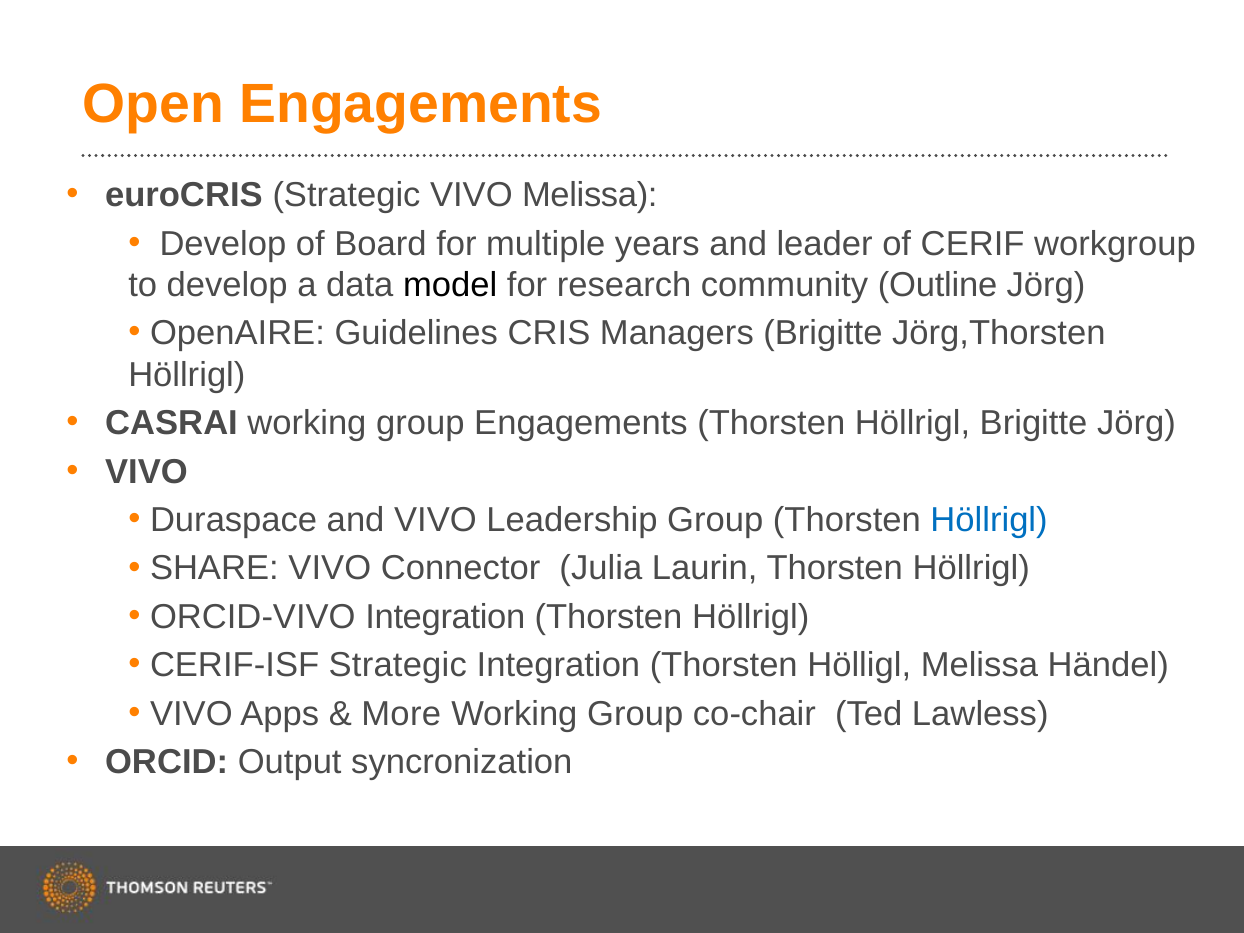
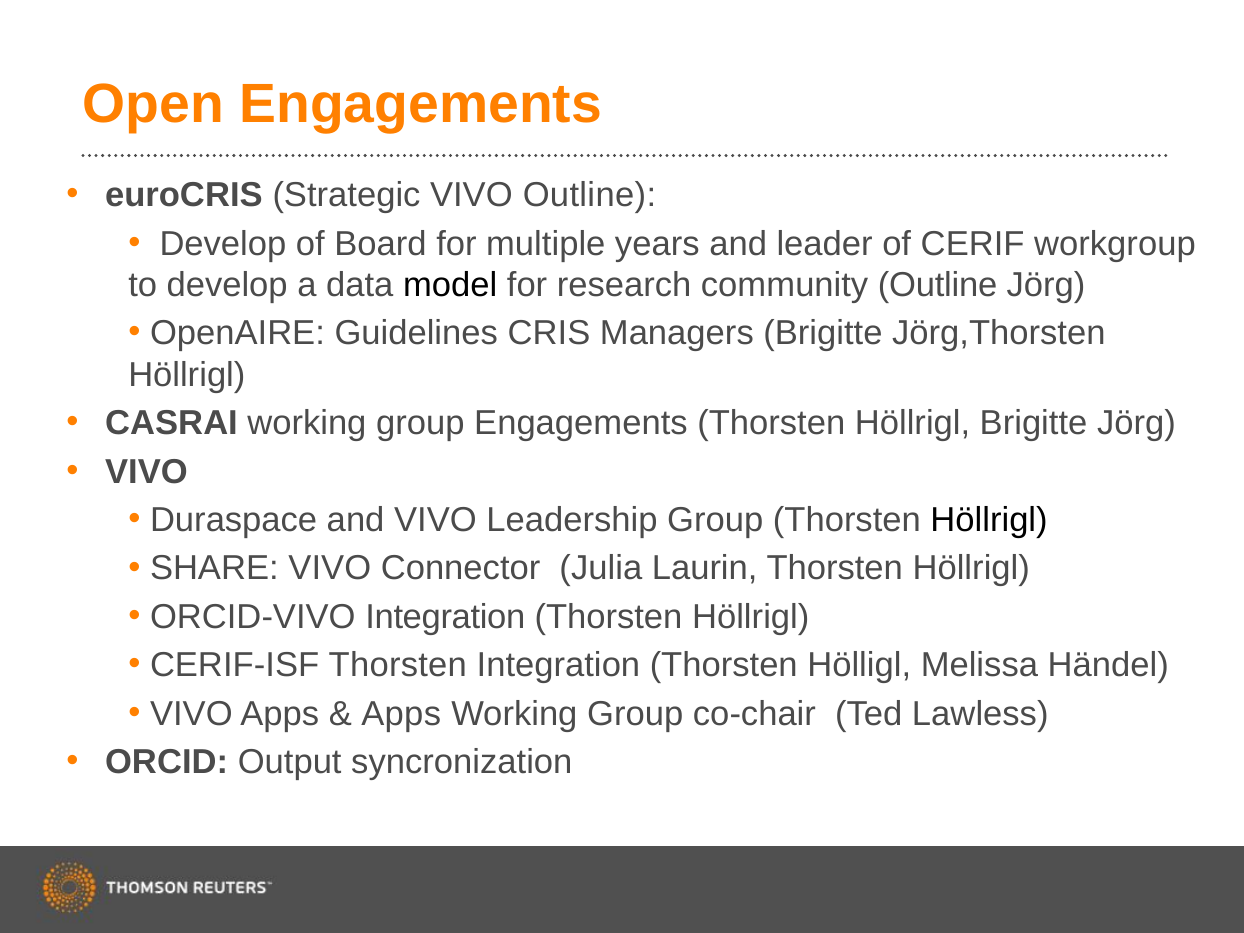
VIVO Melissa: Melissa -> Outline (589, 195)
Höllrigl colour: blue -> black (989, 520)
CERIF-ISF Strategic: Strategic -> Thorsten (398, 665)
More: More -> Apps (401, 714)
